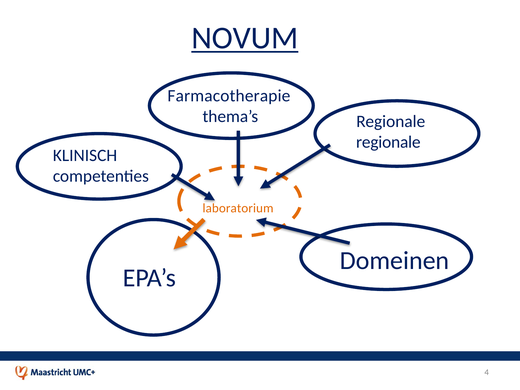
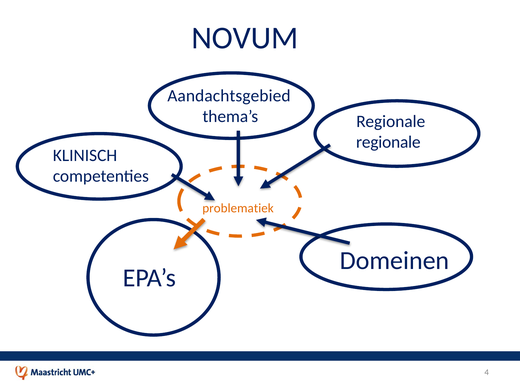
NOVUM underline: present -> none (245, 38)
Farmacotherapie: Farmacotherapie -> Aandachtsgebied (229, 96)
laboratorium: laboratorium -> problematiek (238, 208)
